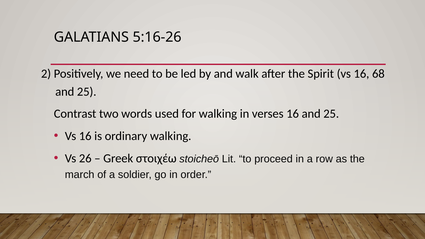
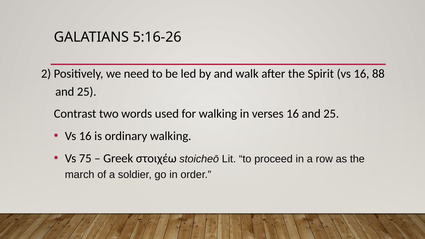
68: 68 -> 88 (378, 74)
26: 26 -> 75 (85, 158)
